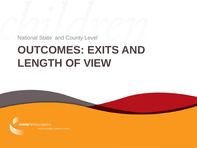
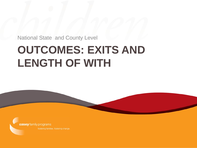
VIEW: VIEW -> WITH (97, 63)
